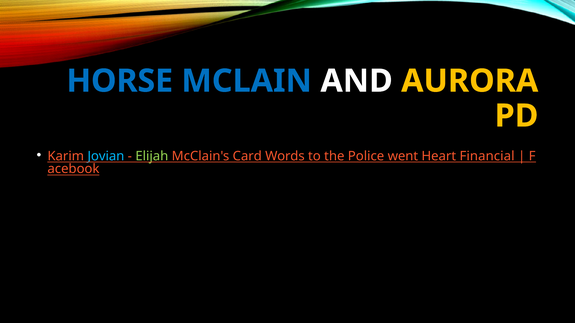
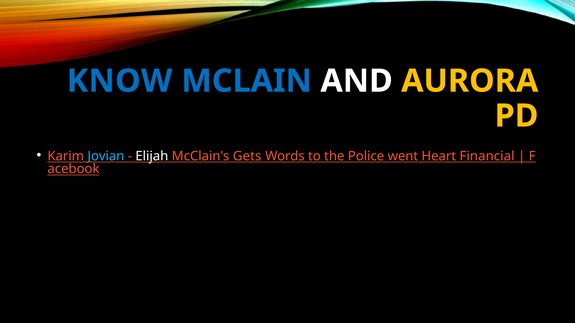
HORSE: HORSE -> KNOW (120, 81)
Elijah colour: light green -> white (152, 156)
Card: Card -> Gets (247, 156)
